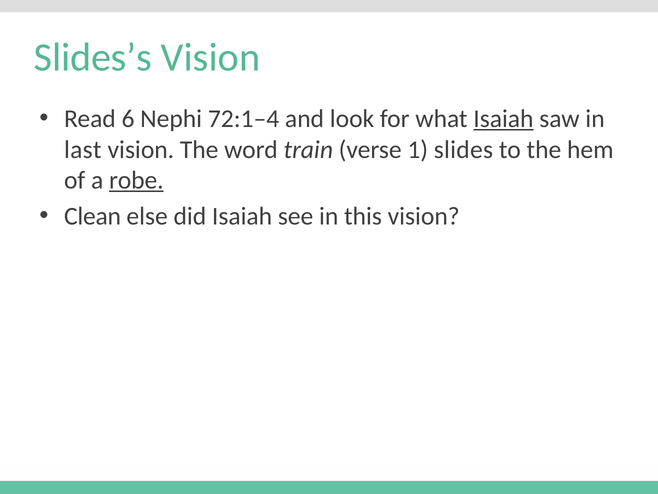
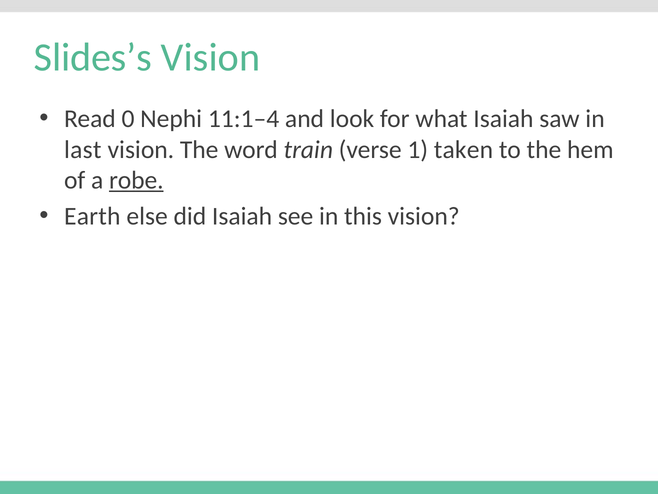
6: 6 -> 0 (128, 119)
72:1–4: 72:1–4 -> 11:1–4 (244, 119)
Isaiah underline: present -> none (503, 119)
slides: slides -> taken (463, 149)
Clean: Clean -> Earth (92, 216)
